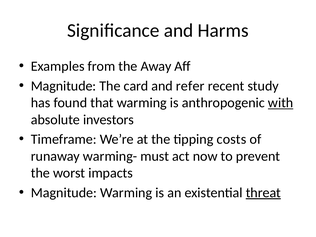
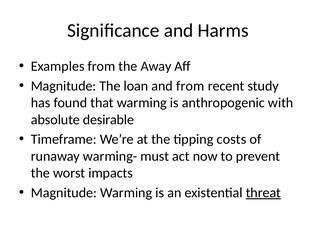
card: card -> loan (136, 86)
and refer: refer -> from (190, 86)
with underline: present -> none (281, 103)
investors: investors -> desirable (108, 120)
